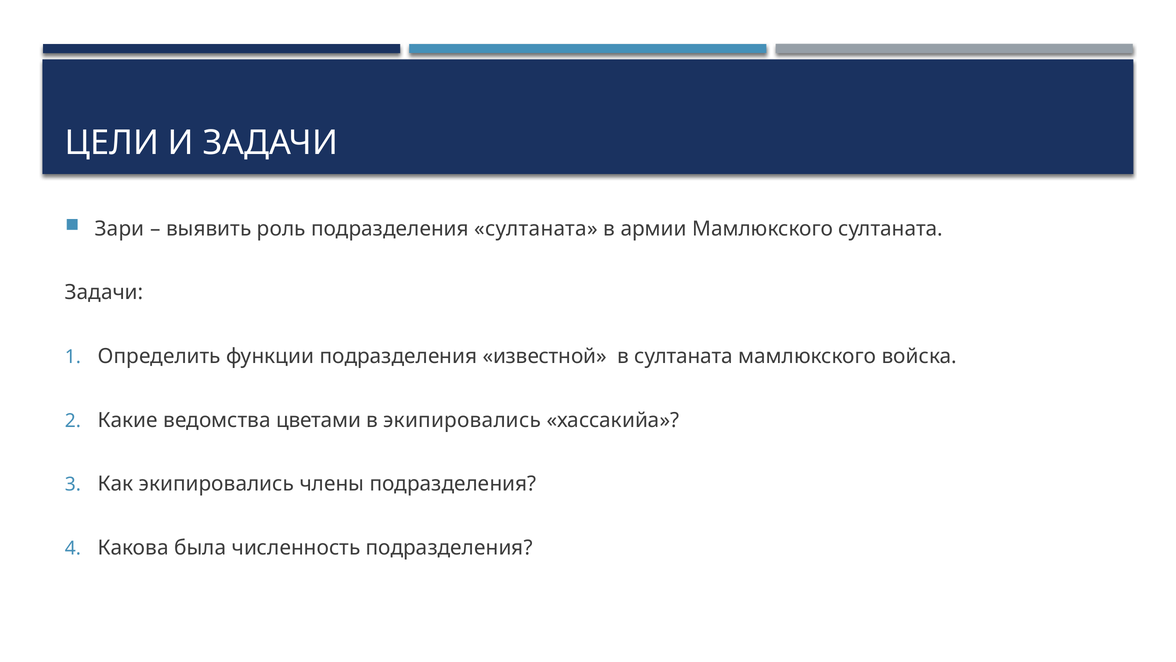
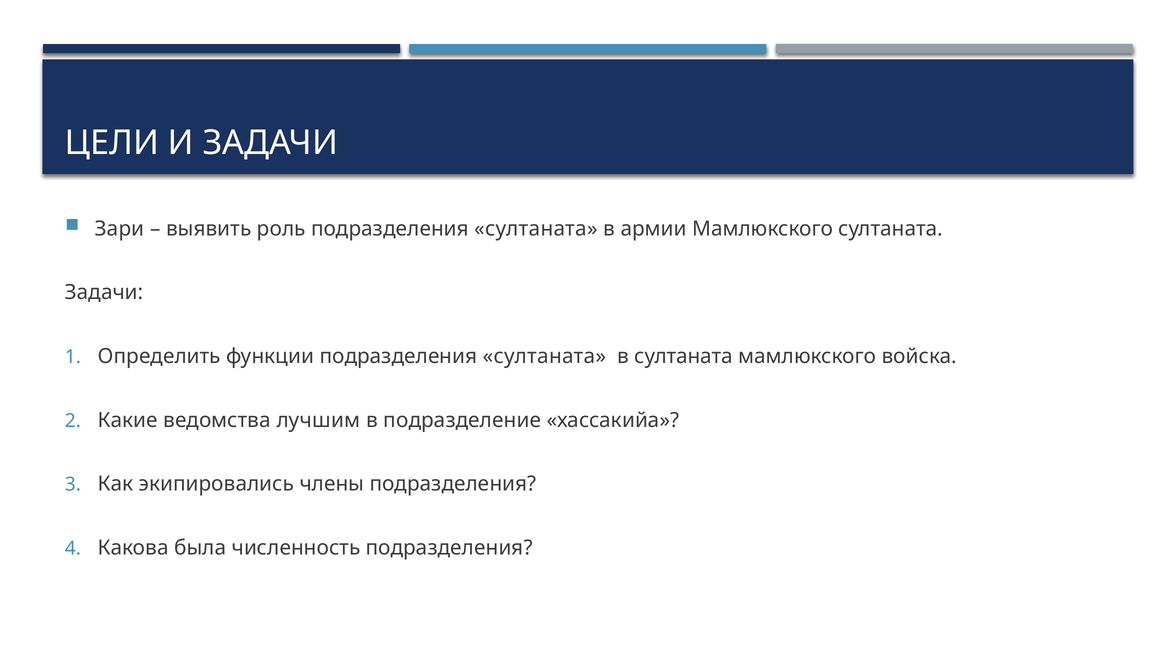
функции подразделения известной: известной -> султаната (545, 356)
цветами: цветами -> лучшим (318, 420)
в экипировались: экипировались -> подразделение (462, 420)
